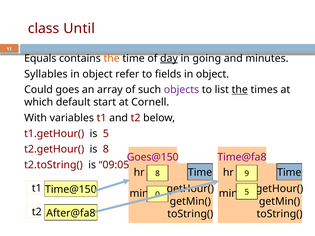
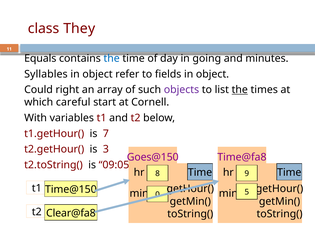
Until: Until -> They (79, 29)
the colour: orange -> blue (112, 58)
day underline: present -> none (169, 58)
goes: goes -> right (67, 90)
default: default -> careful (73, 102)
is 5: 5 -> 7 (106, 134)
is 8: 8 -> 3 (106, 149)
After@fa8: After@fa8 -> Clear@fa8 (71, 213)
